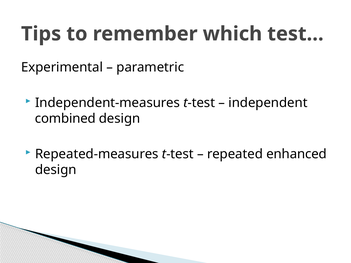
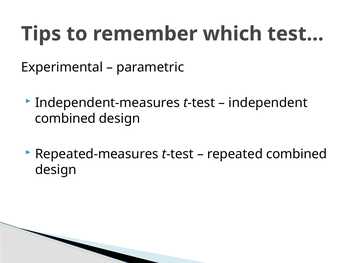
repeated enhanced: enhanced -> combined (297, 154)
